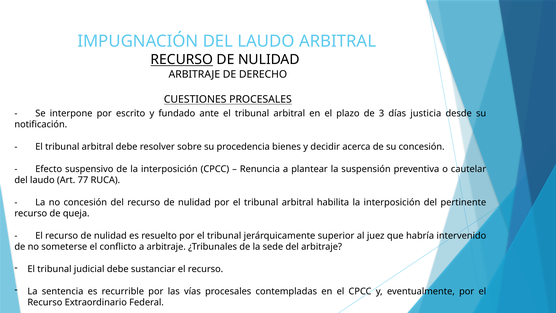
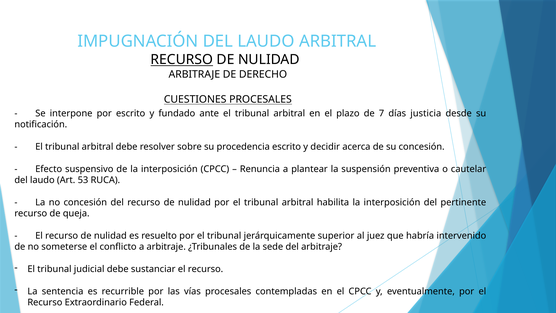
3: 3 -> 7 (382, 113)
procedencia bienes: bienes -> escrito (287, 147)
77: 77 -> 53 (83, 180)
